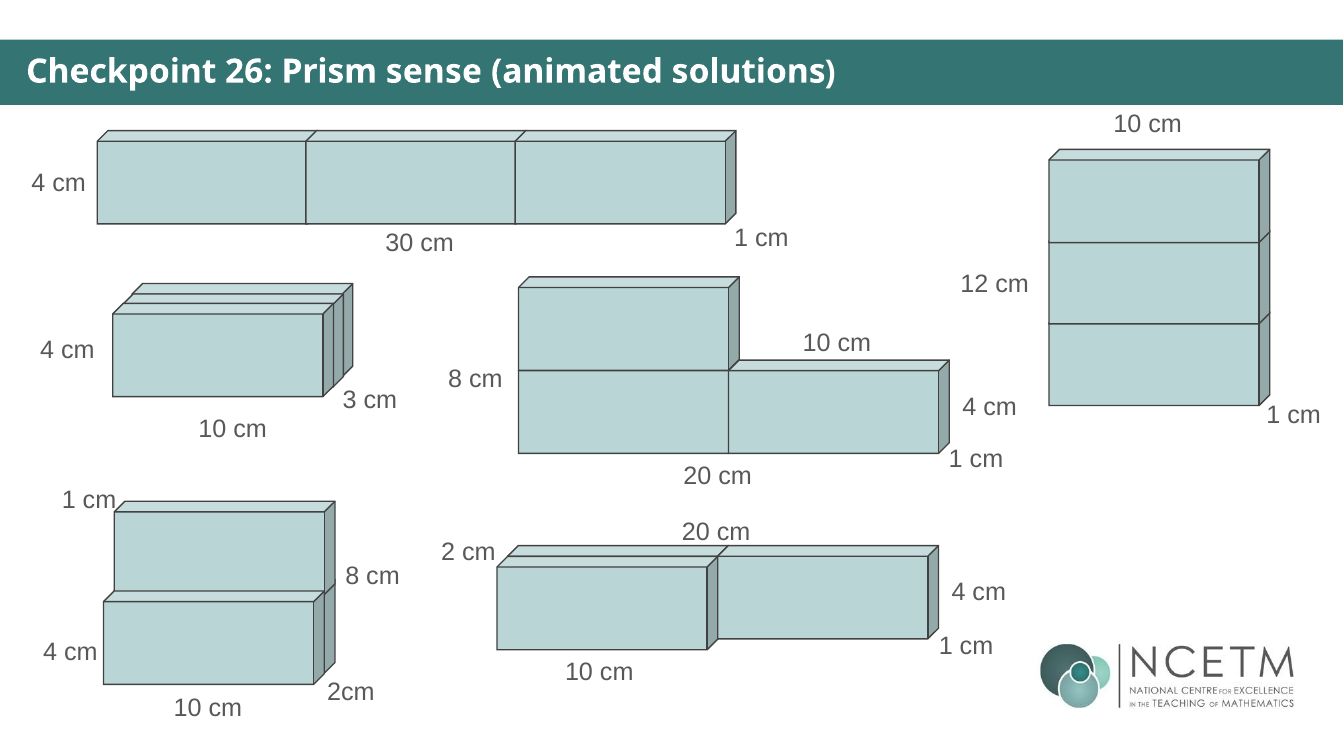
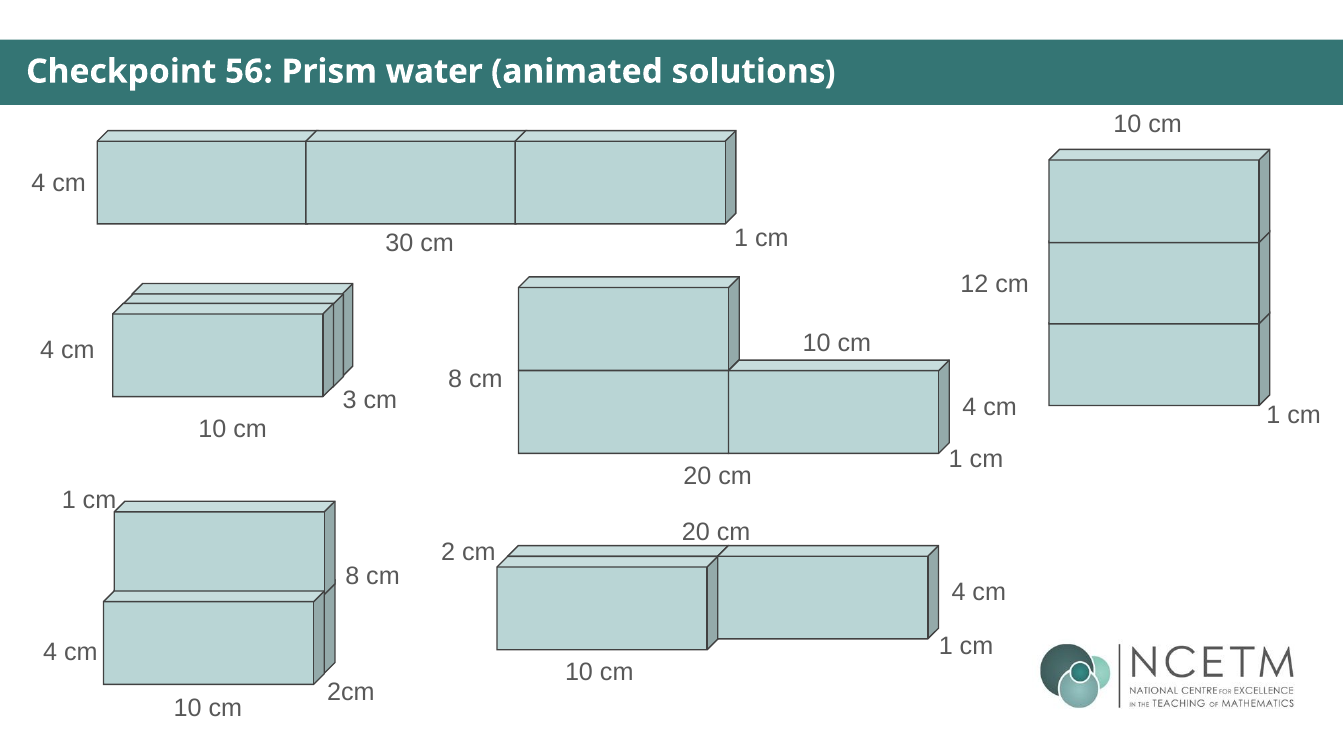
26: 26 -> 56 (249, 72)
sense: sense -> water (434, 72)
